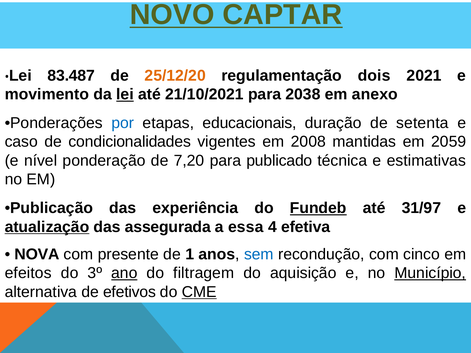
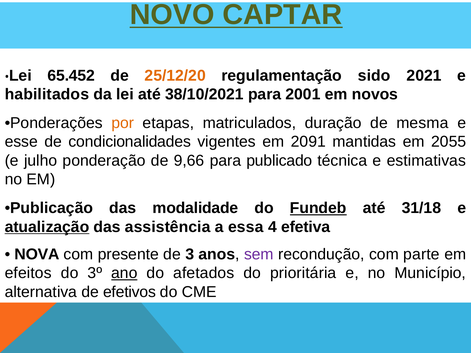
83.487: 83.487 -> 65.452 (71, 76)
dois: dois -> sido (374, 76)
movimento: movimento -> habilitados (47, 94)
lei underline: present -> none (125, 94)
21/10/2021: 21/10/2021 -> 38/10/2021 (204, 94)
2038: 2038 -> 2001 (303, 94)
anexo: anexo -> novos (375, 94)
por colour: blue -> orange (123, 123)
educacionais: educacionais -> matriculados (250, 123)
setenta: setenta -> mesma (422, 123)
caso: caso -> esse (21, 142)
2008: 2008 -> 2091 (308, 142)
2059: 2059 -> 2055 (449, 142)
nível: nível -> julho (41, 161)
7,20: 7,20 -> 9,66 (189, 161)
experiência: experiência -> modalidade (195, 208)
31/97: 31/97 -> 31/18 (421, 208)
assegurada: assegurada -> assistência (168, 227)
1: 1 -> 3 (190, 254)
sem colour: blue -> purple (259, 254)
cinco: cinco -> parte (421, 254)
filtragem: filtragem -> afetados (204, 273)
aquisição: aquisição -> prioritária (303, 273)
Município underline: present -> none (430, 273)
CME underline: present -> none (199, 292)
